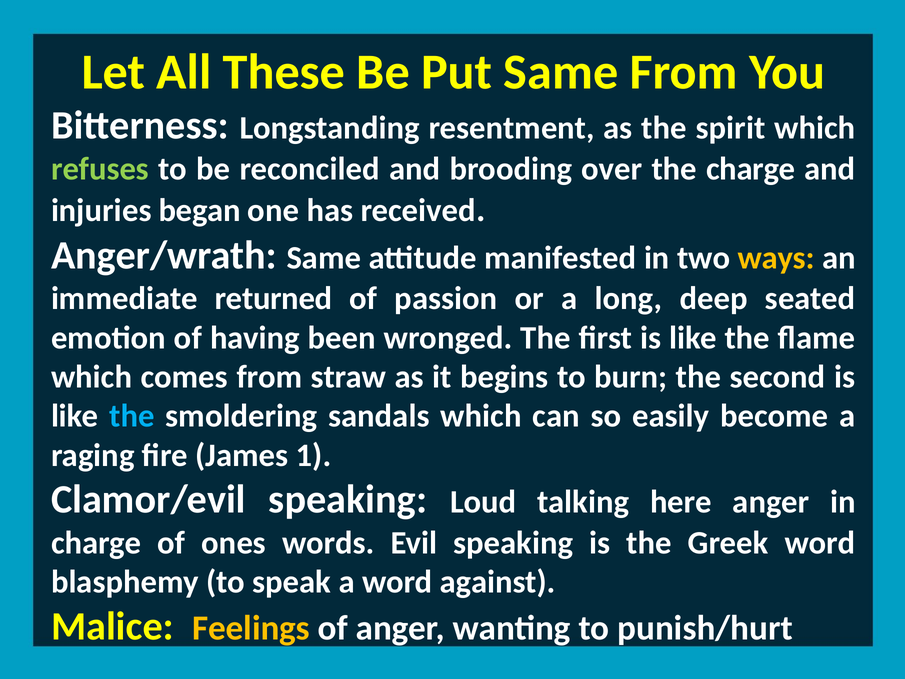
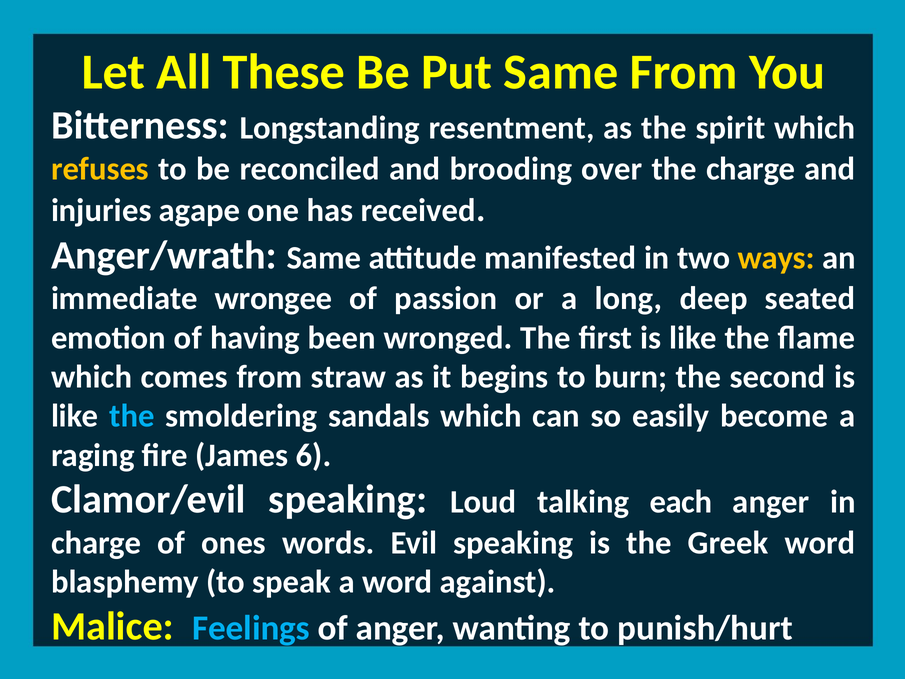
refuses colour: light green -> yellow (100, 169)
began: began -> agape (200, 210)
returned: returned -> wrongee (273, 298)
1: 1 -> 6 (314, 455)
here: here -> each (681, 502)
Feelings colour: yellow -> light blue (251, 628)
